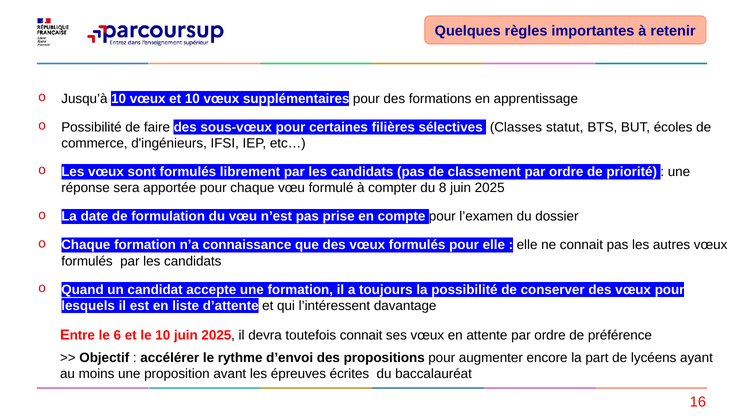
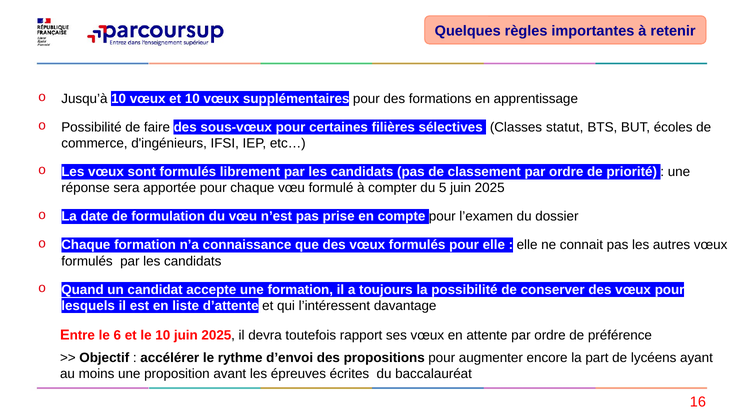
8: 8 -> 5 (443, 188)
toutefois connait: connait -> rapport (361, 336)
